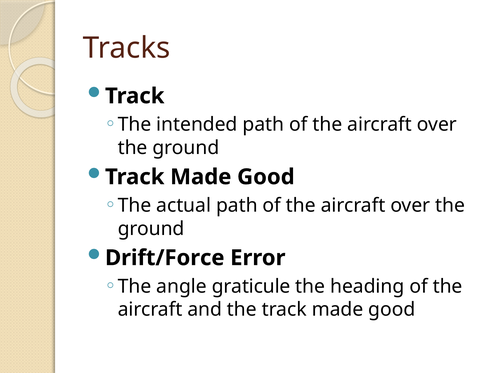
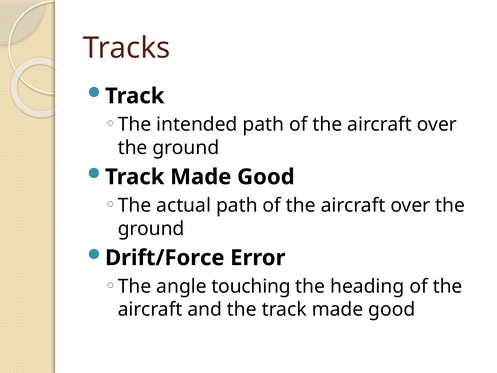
graticule: graticule -> touching (251, 286)
